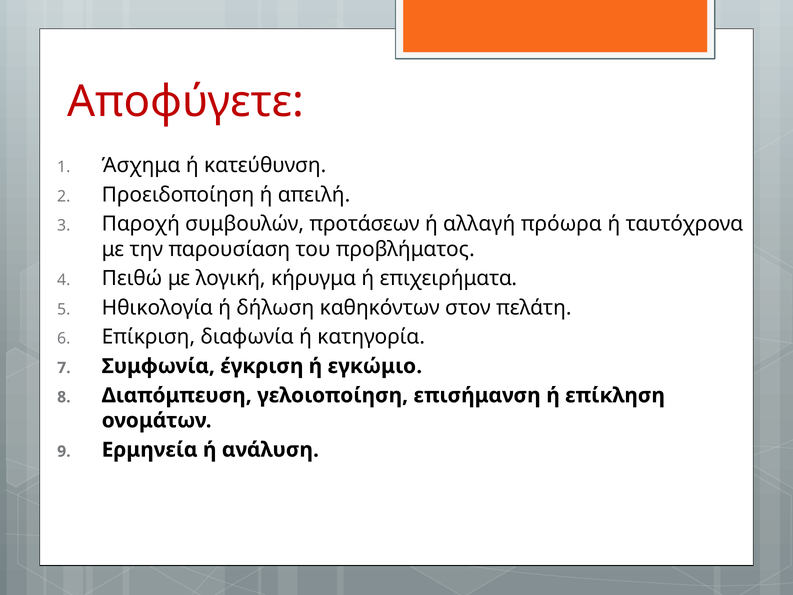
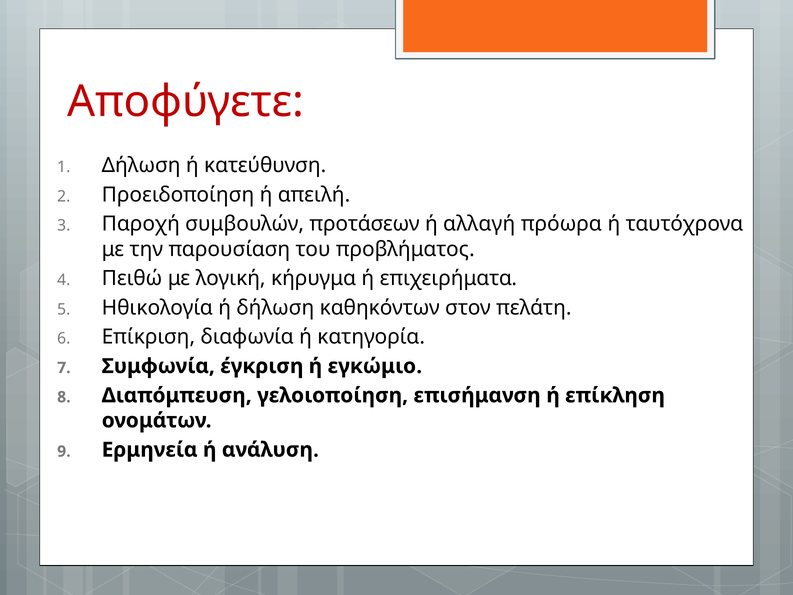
Άσχημα: Άσχημα -> Δήλωση (141, 165)
